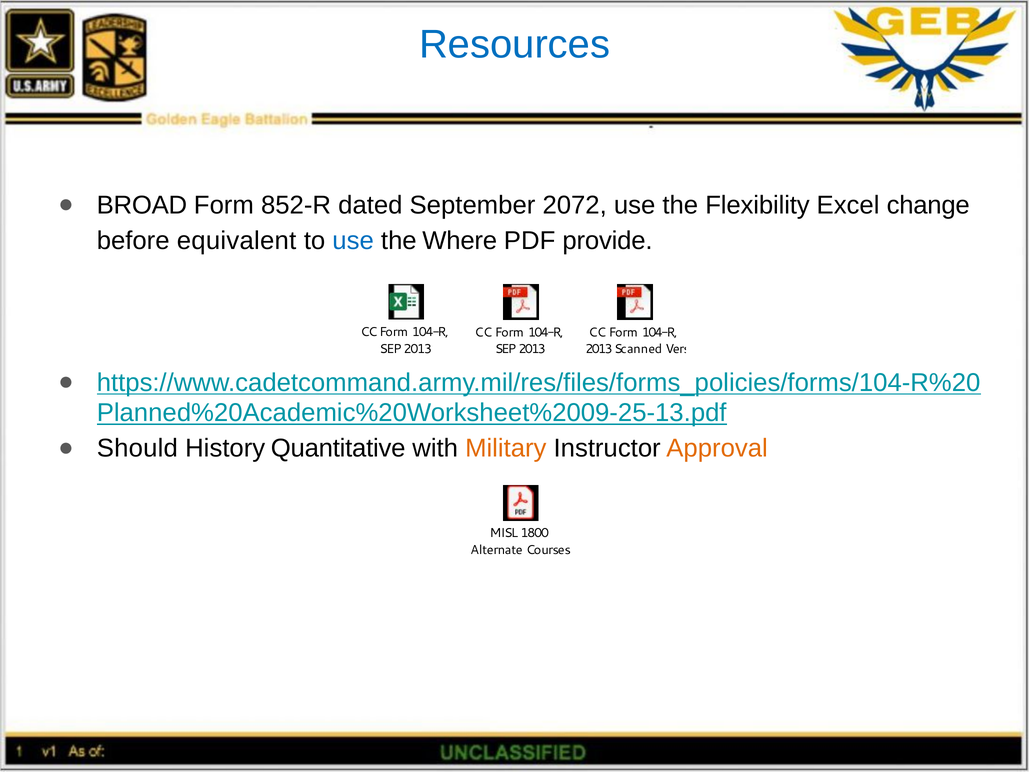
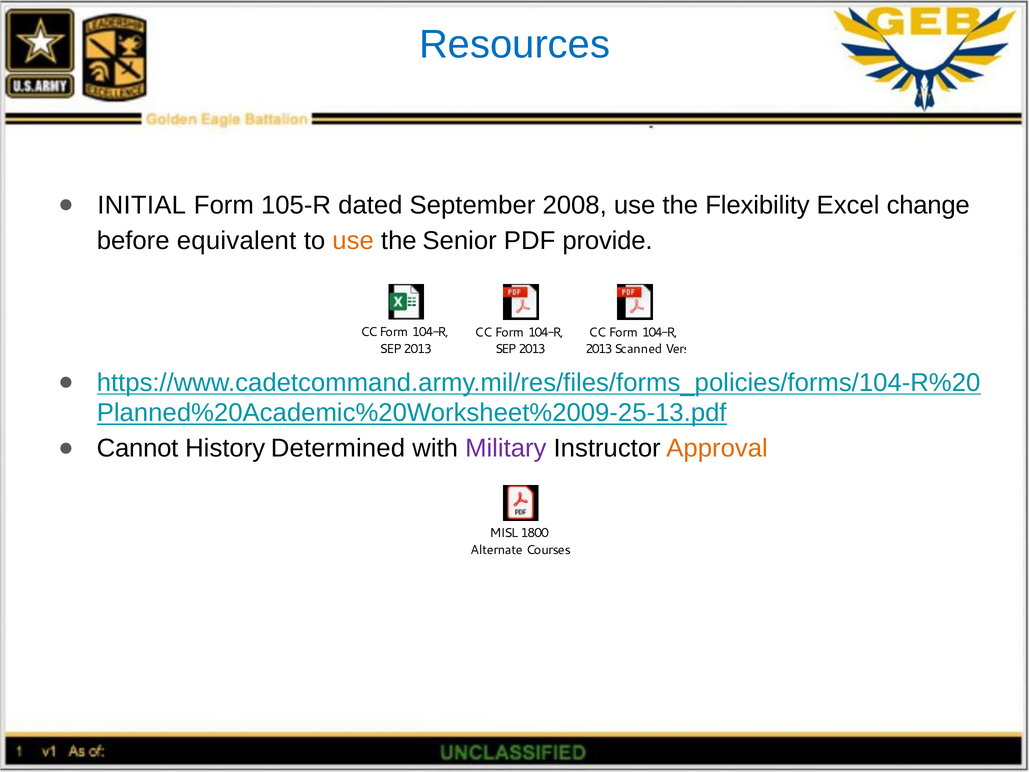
BROAD: BROAD -> INITIAL (142, 205)
852-R: 852-R -> 105-R (296, 205)
2072: 2072 -> 2008 (575, 205)
use colour: blue -> orange (353, 241)
Where: Where -> Senior (460, 241)
Should: Should -> Cannot (138, 448)
Quantitative: Quantitative -> Determined (338, 448)
Military colour: orange -> purple (506, 448)
